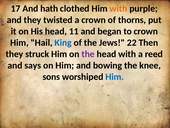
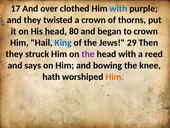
hath: hath -> over (49, 9)
with colour: orange -> blue (118, 9)
11: 11 -> 80 (74, 31)
22: 22 -> 29 (132, 43)
sons: sons -> hath (51, 77)
Him colour: blue -> orange (115, 77)
